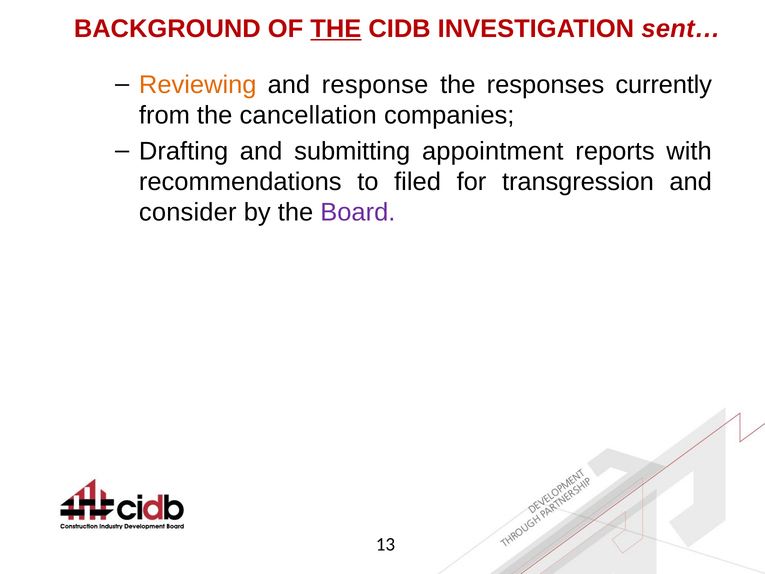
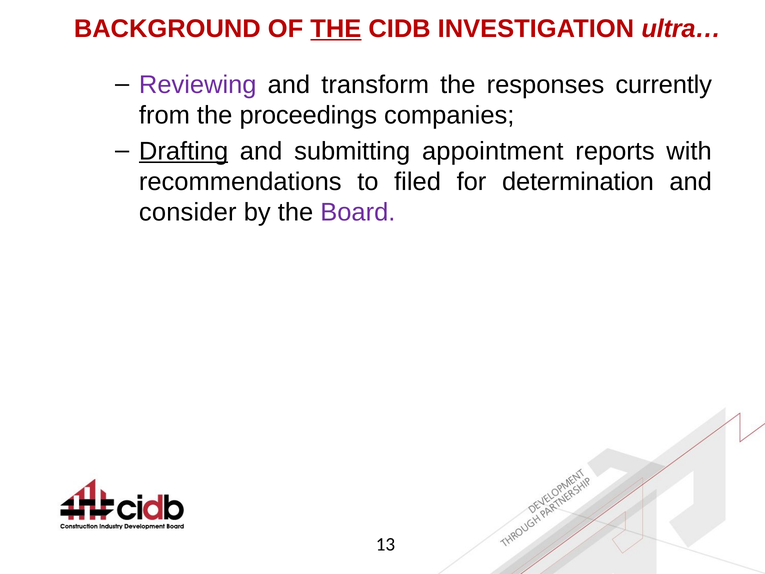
sent…: sent… -> ultra… (681, 29)
Reviewing colour: orange -> purple (198, 85)
response: response -> transform (375, 85)
cancellation: cancellation -> proceedings (308, 115)
Drafting underline: none -> present (184, 151)
transgression: transgression -> determination (578, 182)
